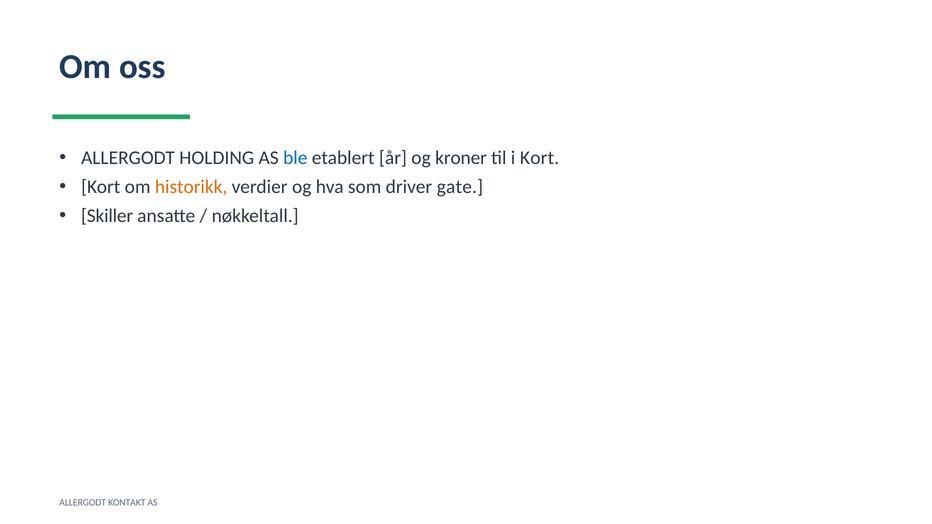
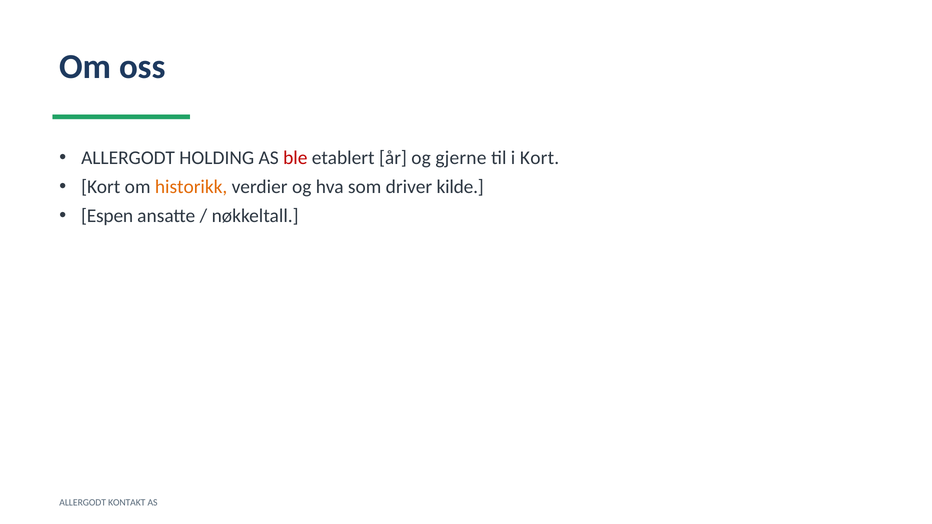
ble colour: blue -> red (295, 158)
kroner: kroner -> gjerne (461, 158)
gate: gate -> kilde (460, 187)
Skiller: Skiller -> Espen (107, 216)
